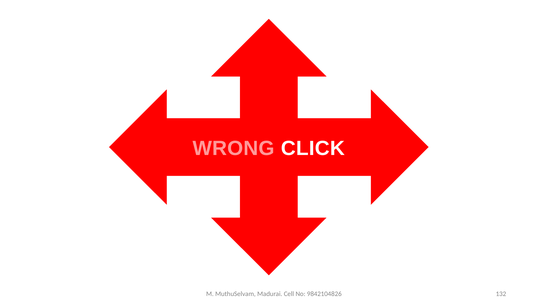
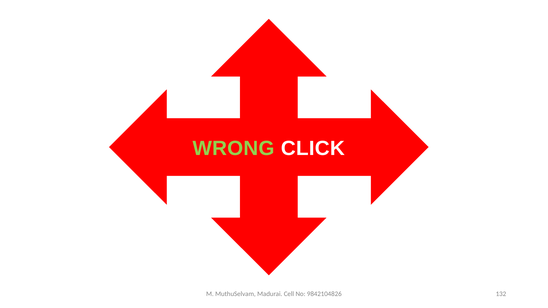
WRONG colour: pink -> light green (233, 149)
